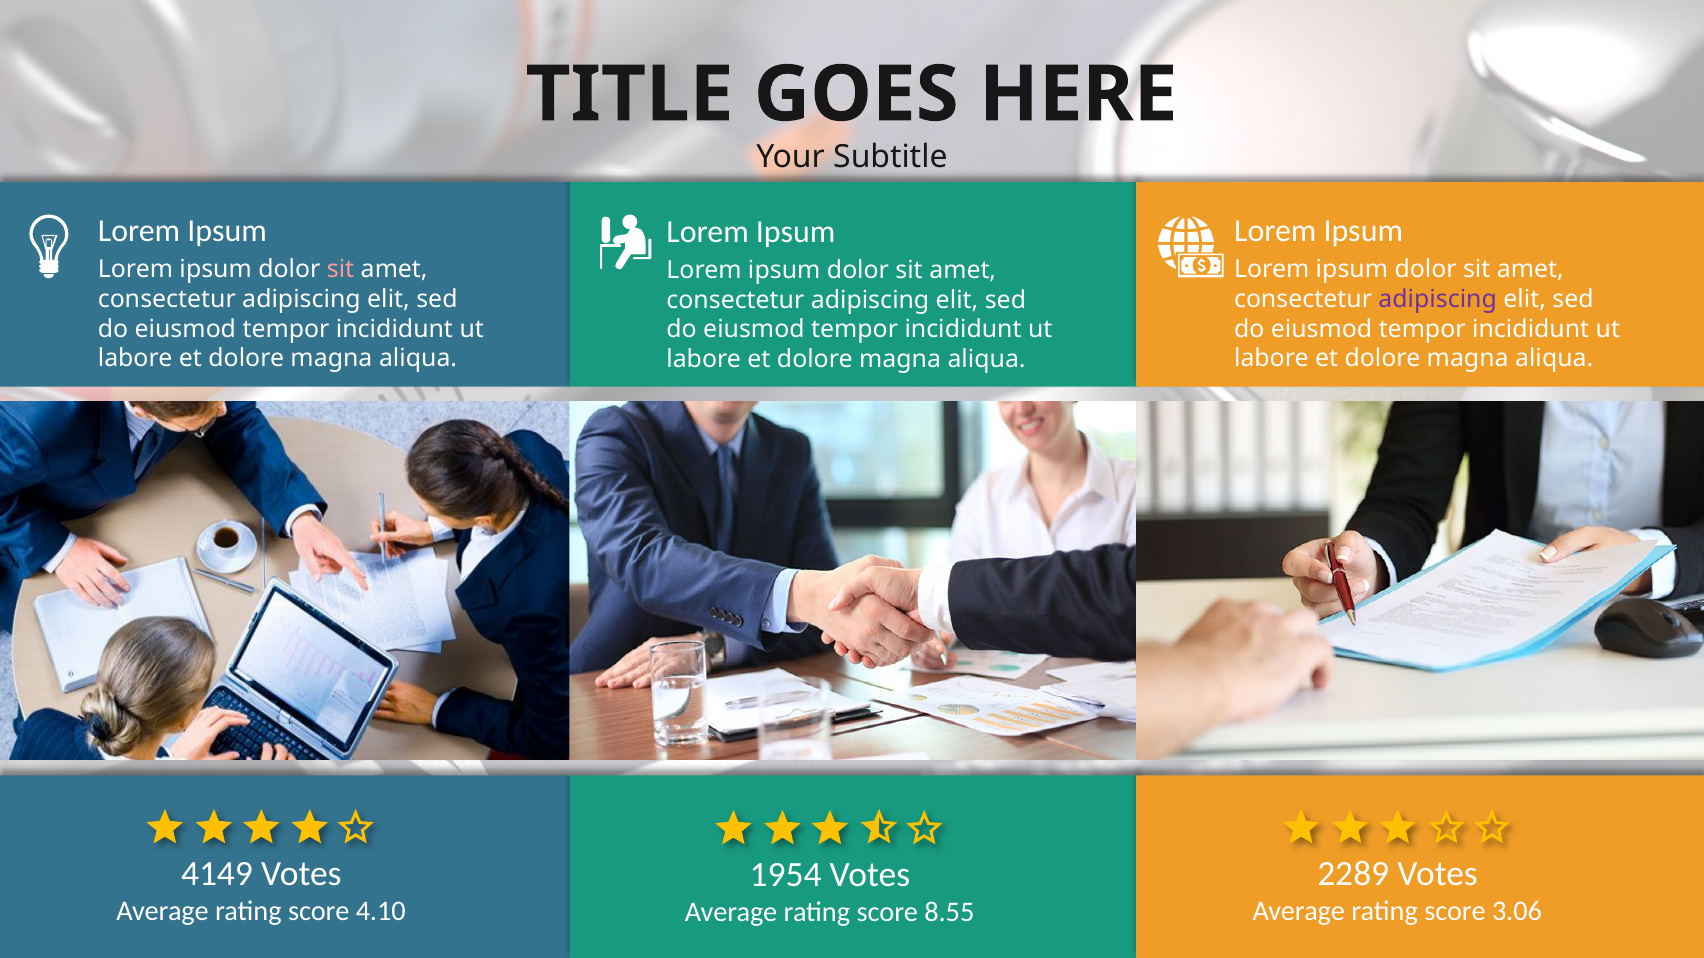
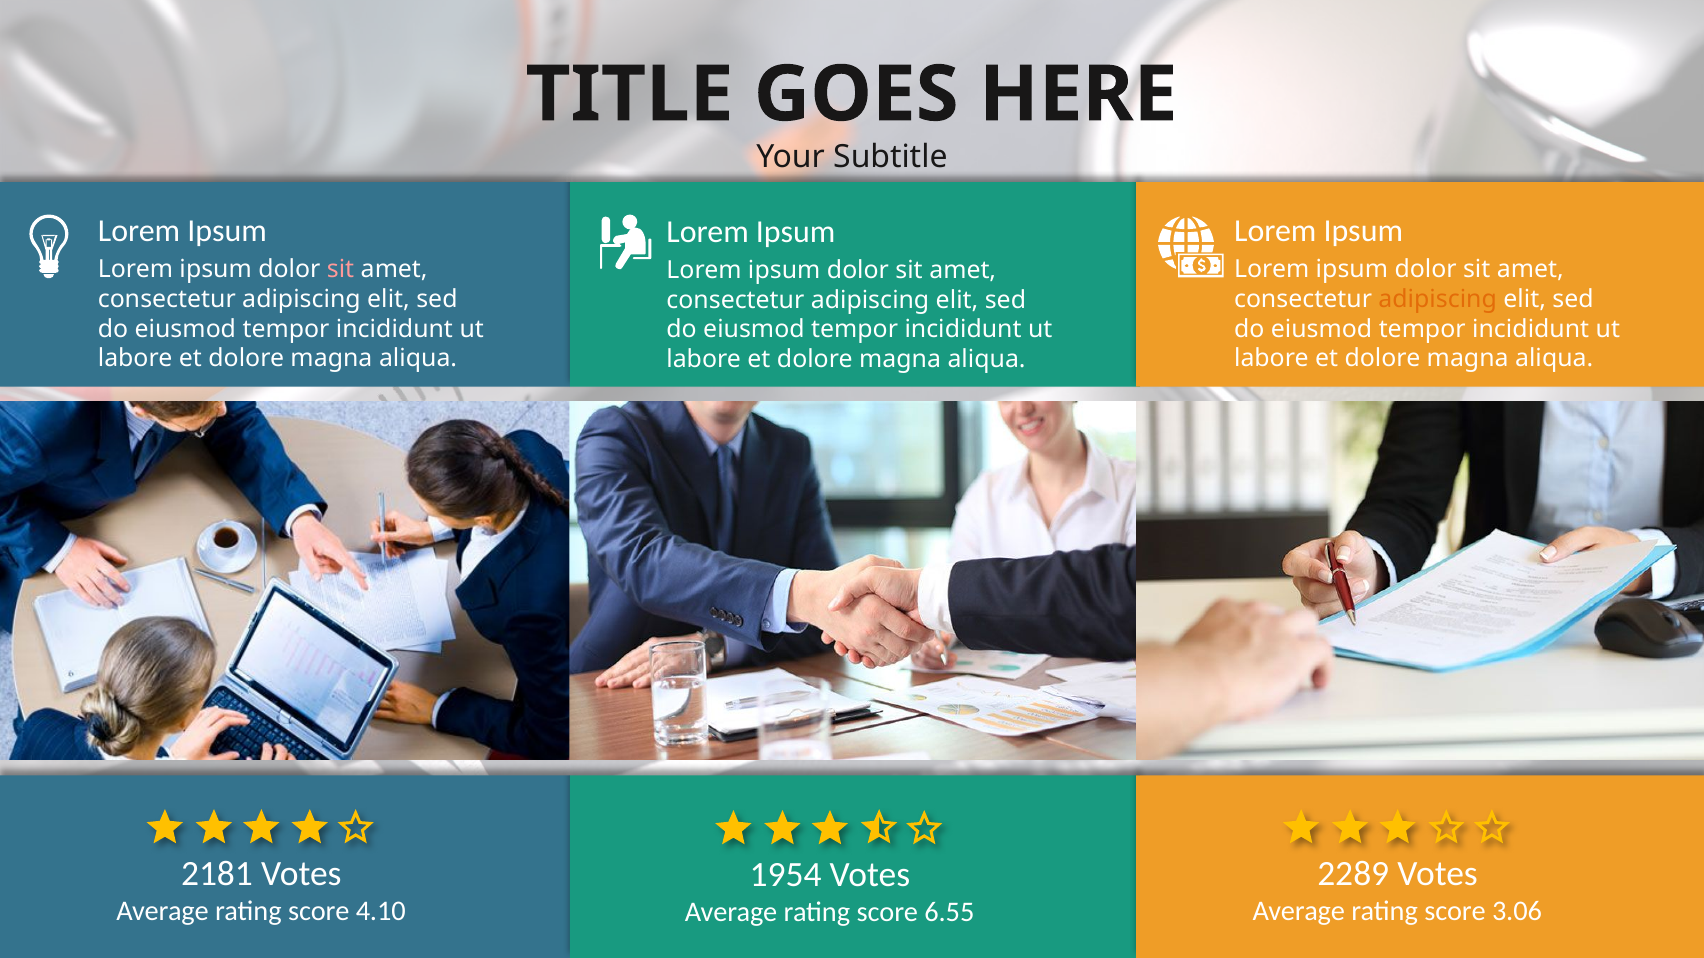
adipiscing colour: purple -> orange (1438, 299)
4149: 4149 -> 2181 (217, 874)
8.55: 8.55 -> 6.55 (949, 913)
